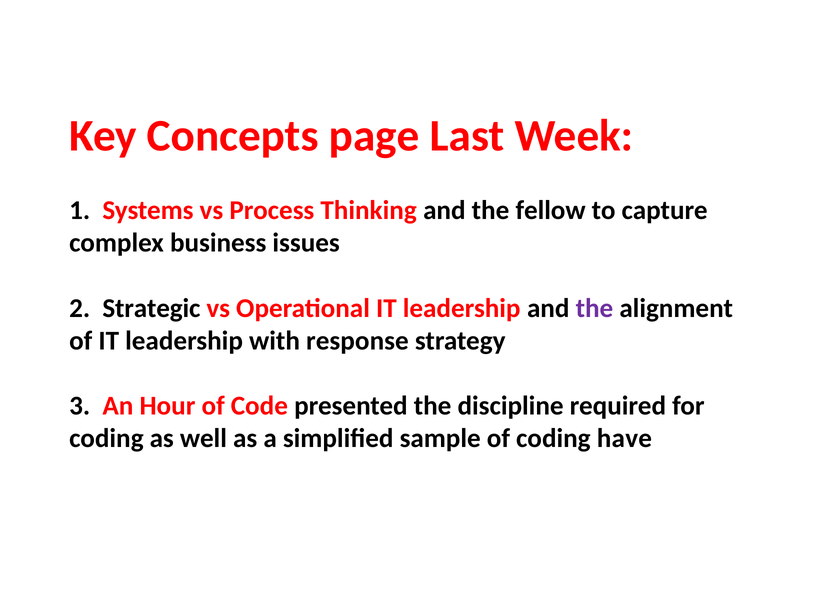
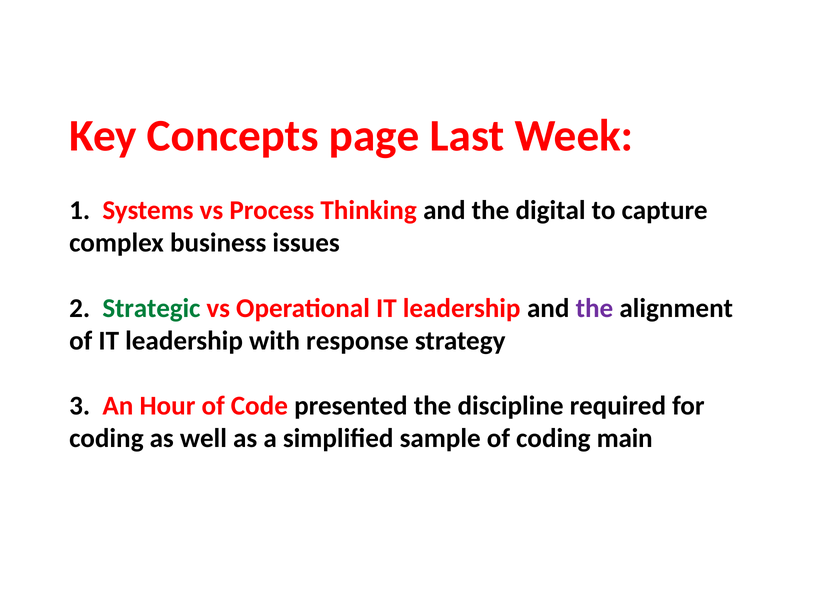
fellow: fellow -> digital (551, 211)
Strategic colour: black -> green (151, 308)
have: have -> main (625, 439)
